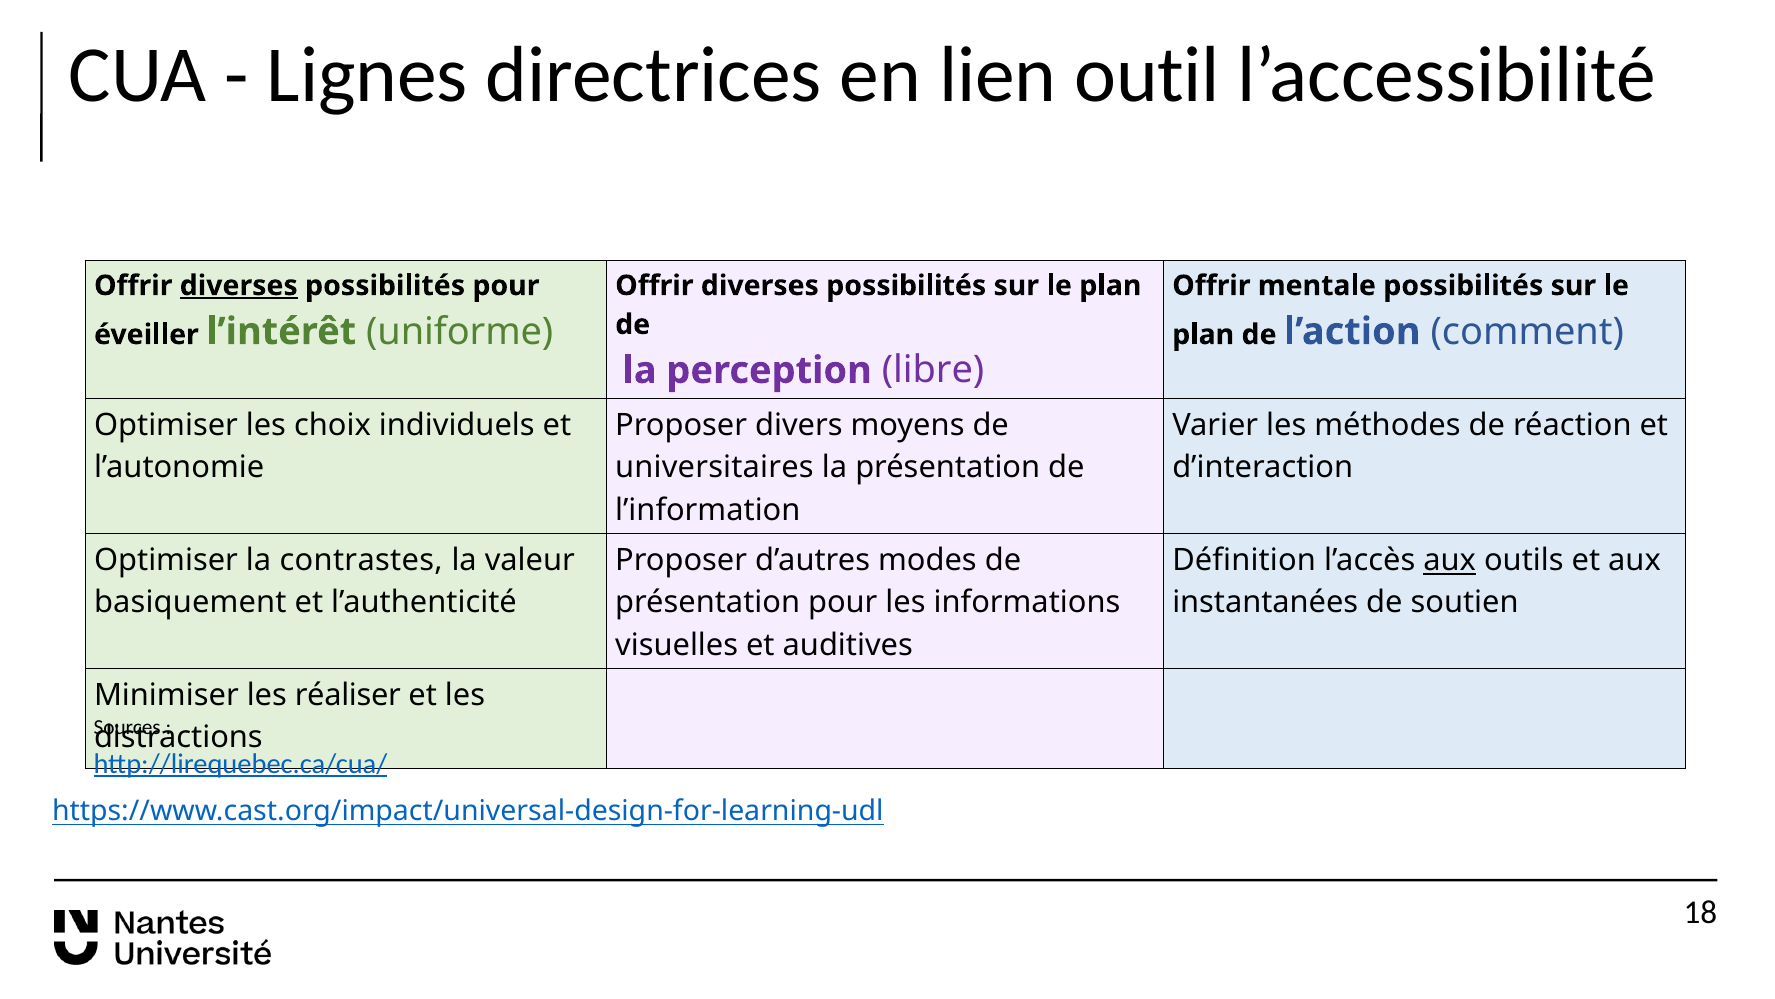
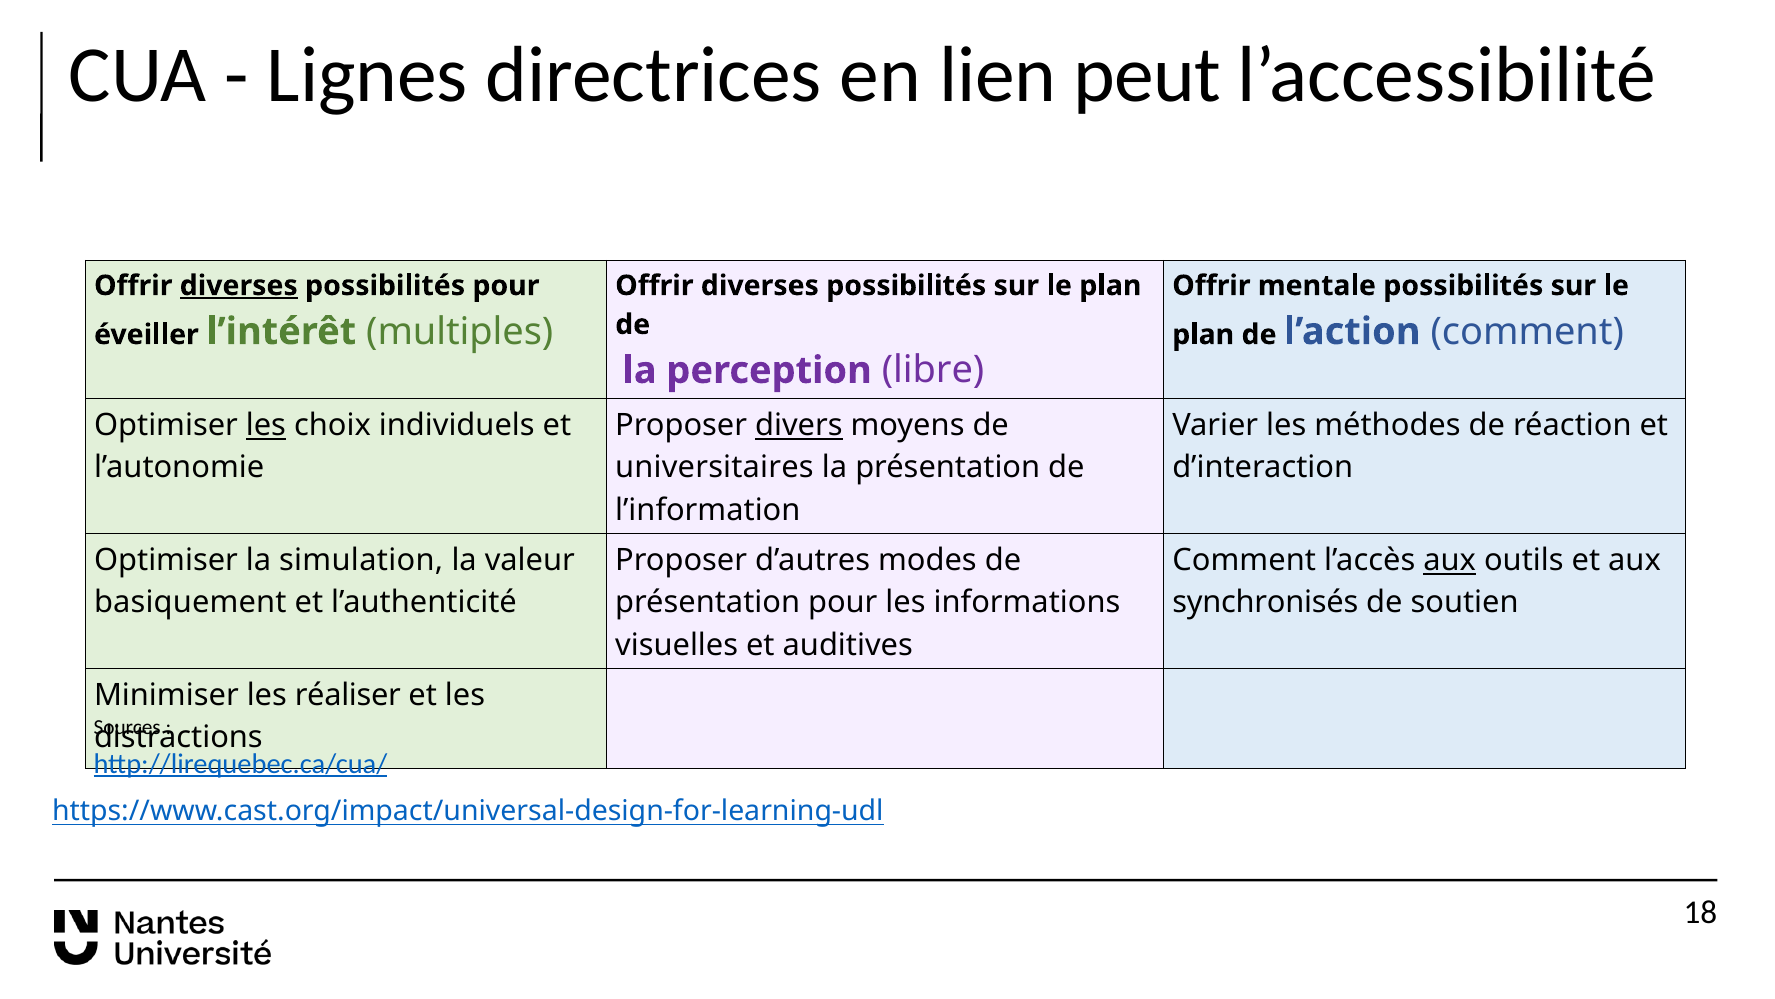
outil: outil -> peut (1147, 75)
uniforme: uniforme -> multiples (460, 331)
les underline: none -> present (266, 425)
divers underline: none -> present (799, 425)
contrastes: contrastes -> simulation (361, 560)
Définition: Définition -> Comment (1244, 560)
instantanées: instantanées -> synchronisés (1265, 602)
